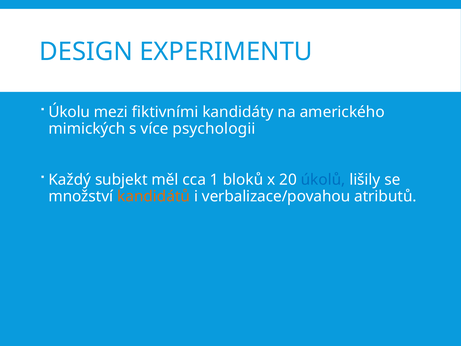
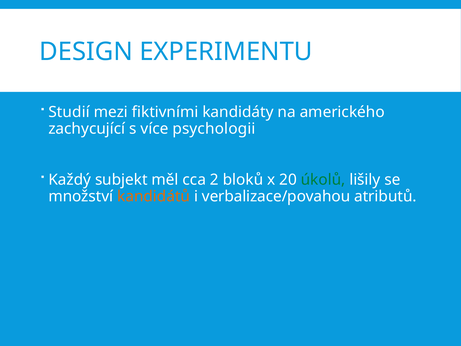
Úkolu: Úkolu -> Studií (69, 112)
mimických: mimických -> zachycující (87, 129)
1: 1 -> 2 (214, 180)
úkolů colour: blue -> green (323, 180)
